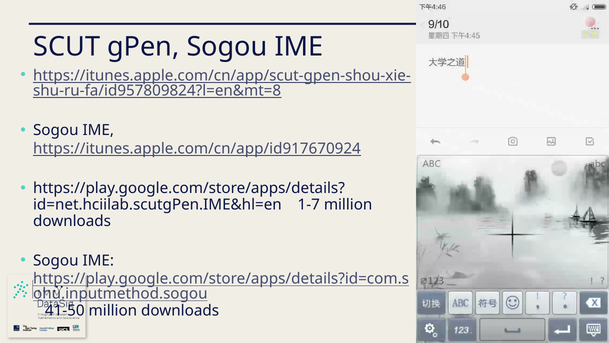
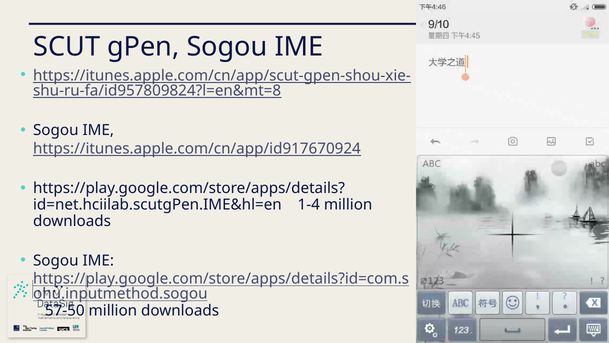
1-7: 1-7 -> 1-4 (309, 205)
41-50: 41-50 -> 57-50 (65, 310)
